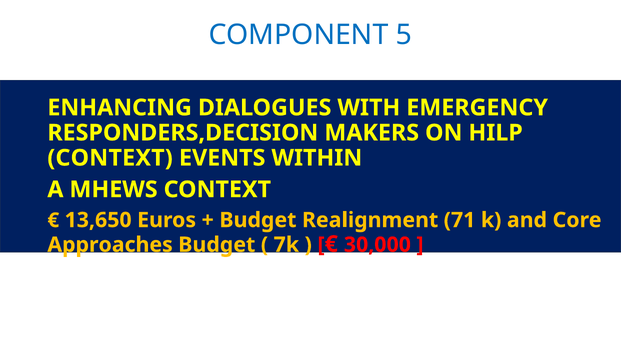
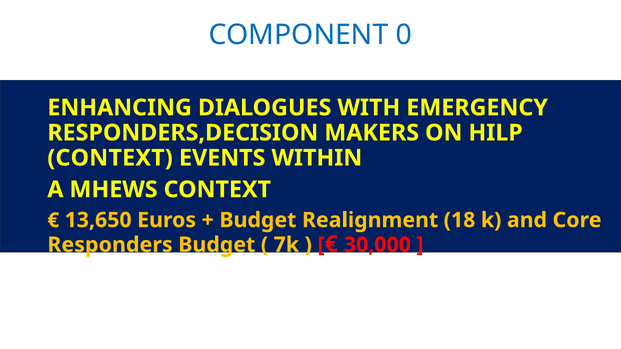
5: 5 -> 0 (404, 35)
71: 71 -> 18 (460, 220)
Approaches: Approaches -> Responders (110, 245)
